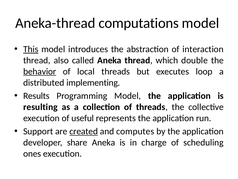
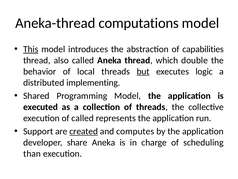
interaction: interaction -> capabilities (203, 49)
behavior underline: present -> none (40, 71)
but underline: none -> present (143, 71)
loop: loop -> logic (204, 71)
Results: Results -> Shared (36, 96)
resulting: resulting -> executed (41, 107)
of useful: useful -> called (83, 118)
ones: ones -> than (32, 153)
